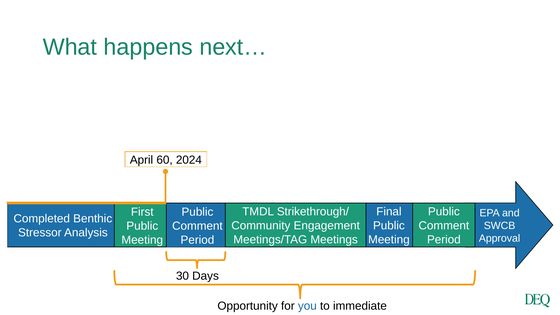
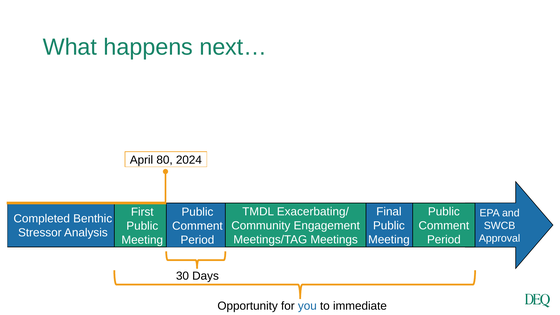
60: 60 -> 80 (165, 160)
Strikethrough/: Strikethrough/ -> Exacerbating/ (313, 212)
